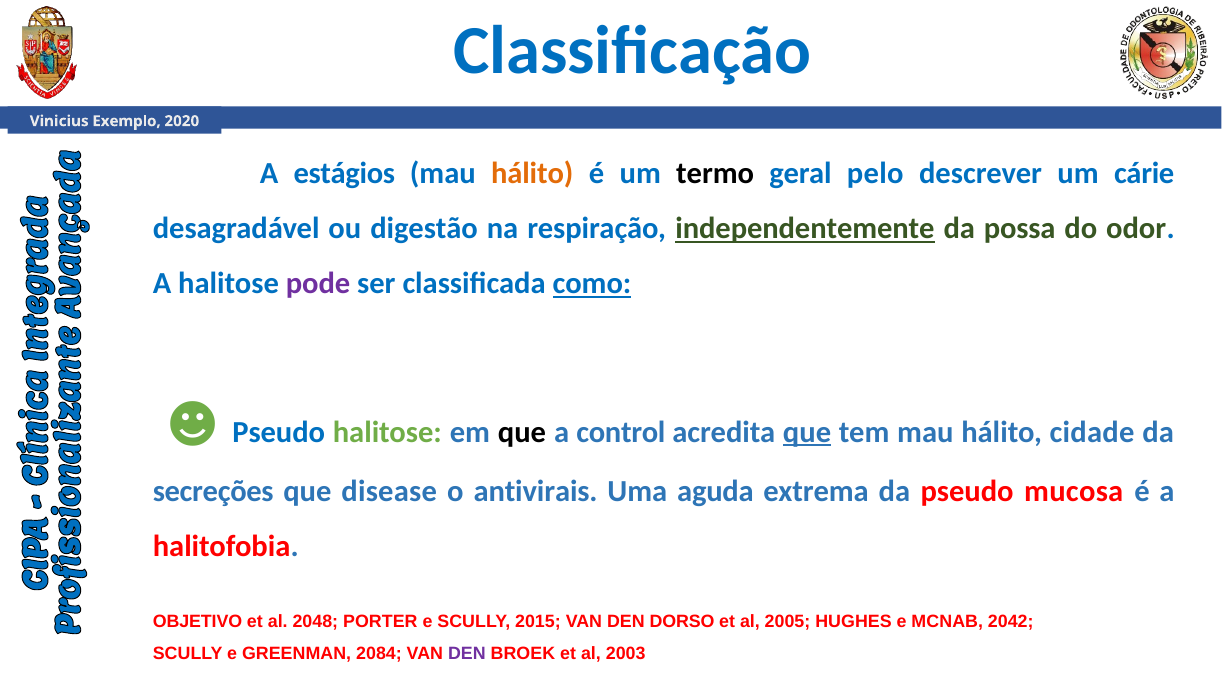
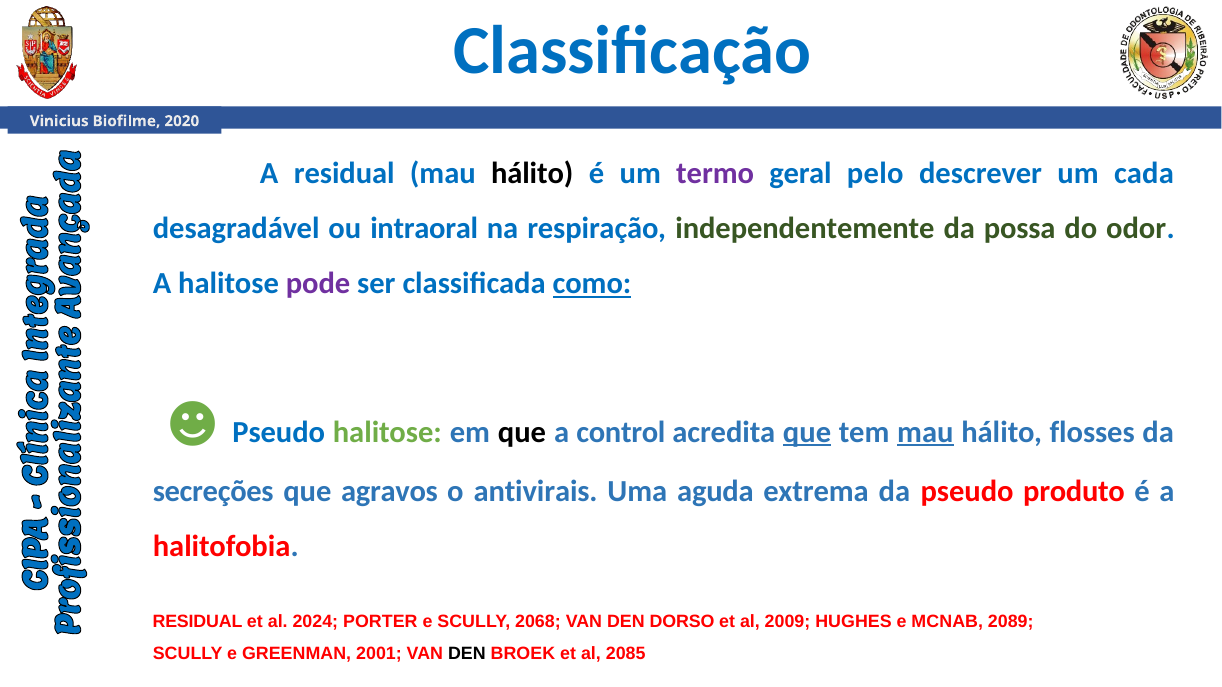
Exemplo: Exemplo -> Biofilme (126, 121)
A estágios: estágios -> residual (344, 174)
hálito colour: orange -> black (532, 174)
termo colour: black -> purple (715, 174)
cárie: cárie -> cada (1144, 174)
digestão: digestão -> intraoral (424, 229)
independentemente underline: present -> none (805, 229)
mau underline: none -> present (925, 432)
cidade: cidade -> flosses (1092, 432)
disease: disease -> agravos (390, 491)
mucosa: mucosa -> produto (1074, 491)
OBJETIVO: OBJETIVO -> RESIDUAL (198, 622)
2048: 2048 -> 2024 (315, 622)
2015: 2015 -> 2068 (538, 622)
2005: 2005 -> 2009 (788, 622)
2042: 2042 -> 2089 (1011, 622)
2084: 2084 -> 2001 (379, 654)
DEN colour: purple -> black (467, 654)
2003: 2003 -> 2085 (626, 654)
